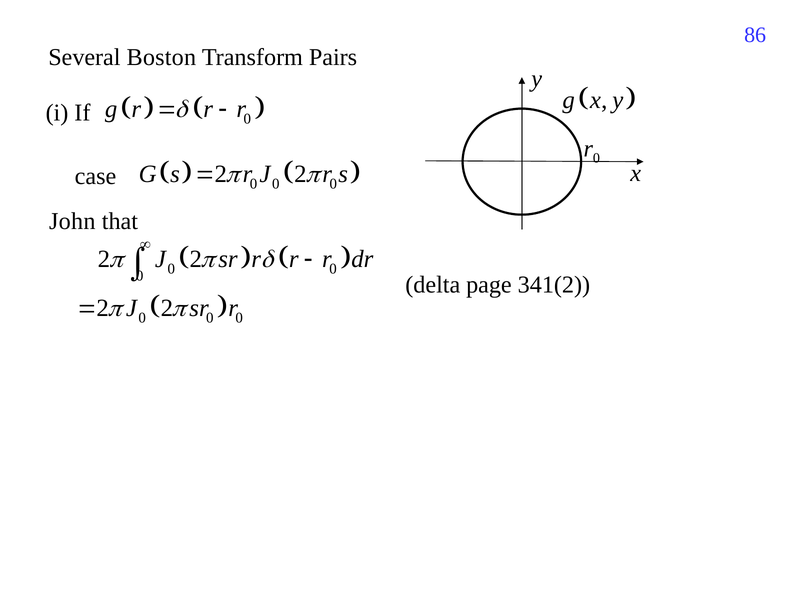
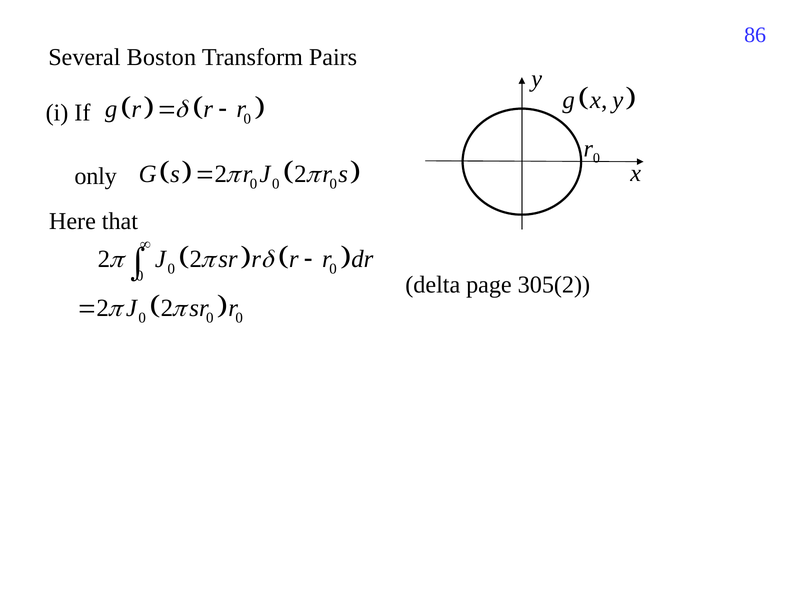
case: case -> only (96, 176)
John: John -> Here (72, 222)
341(2: 341(2 -> 305(2 (554, 285)
